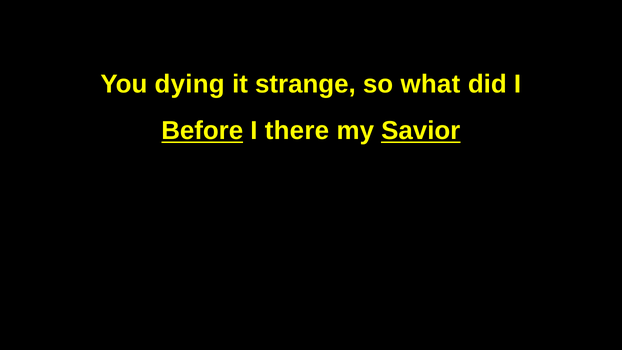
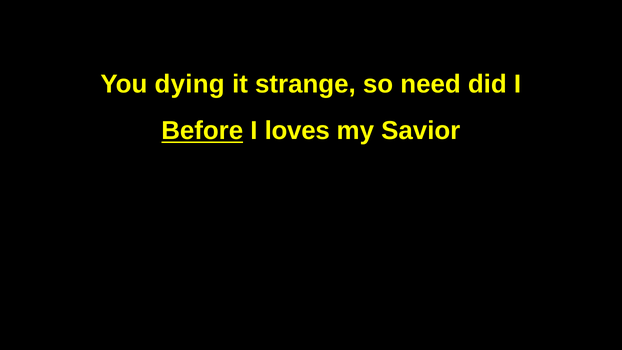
what: what -> need (431, 84)
there: there -> loves (297, 131)
Savior underline: present -> none (421, 131)
